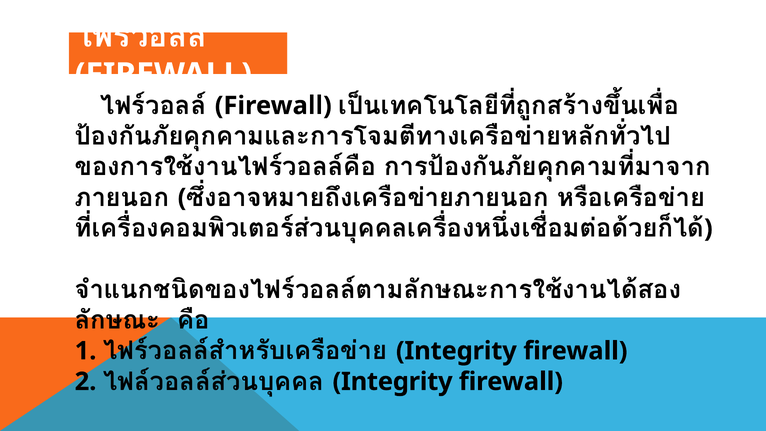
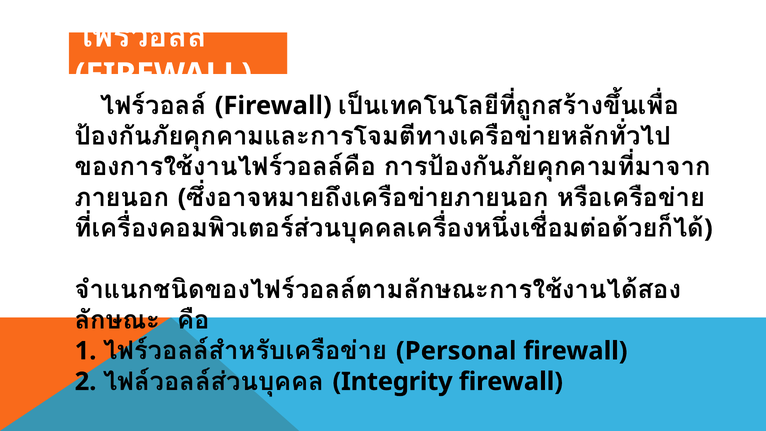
Integrity: Integrity -> Personal (456, 351)
